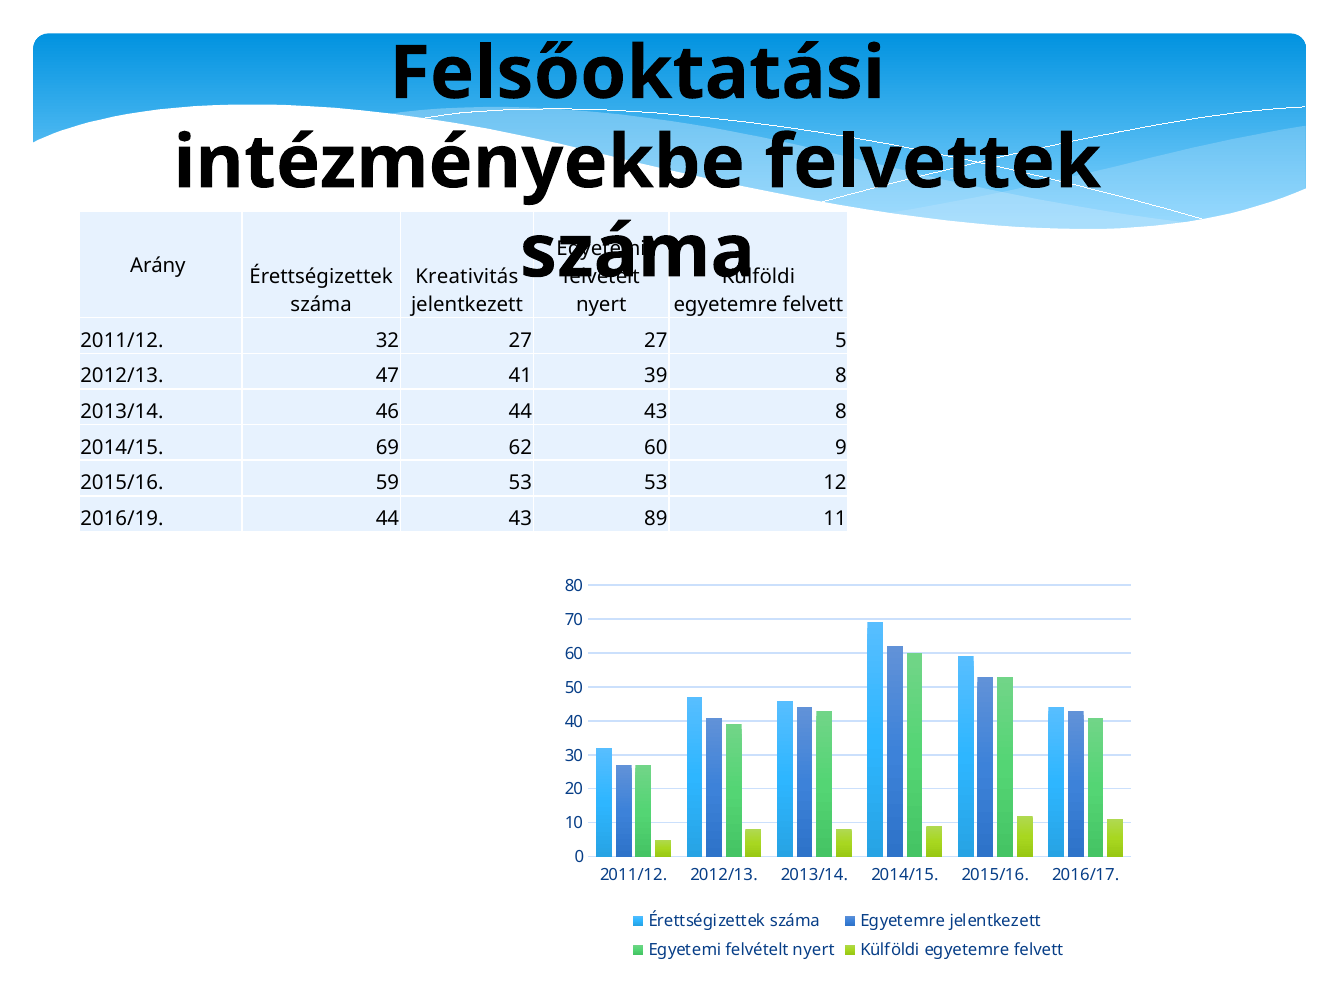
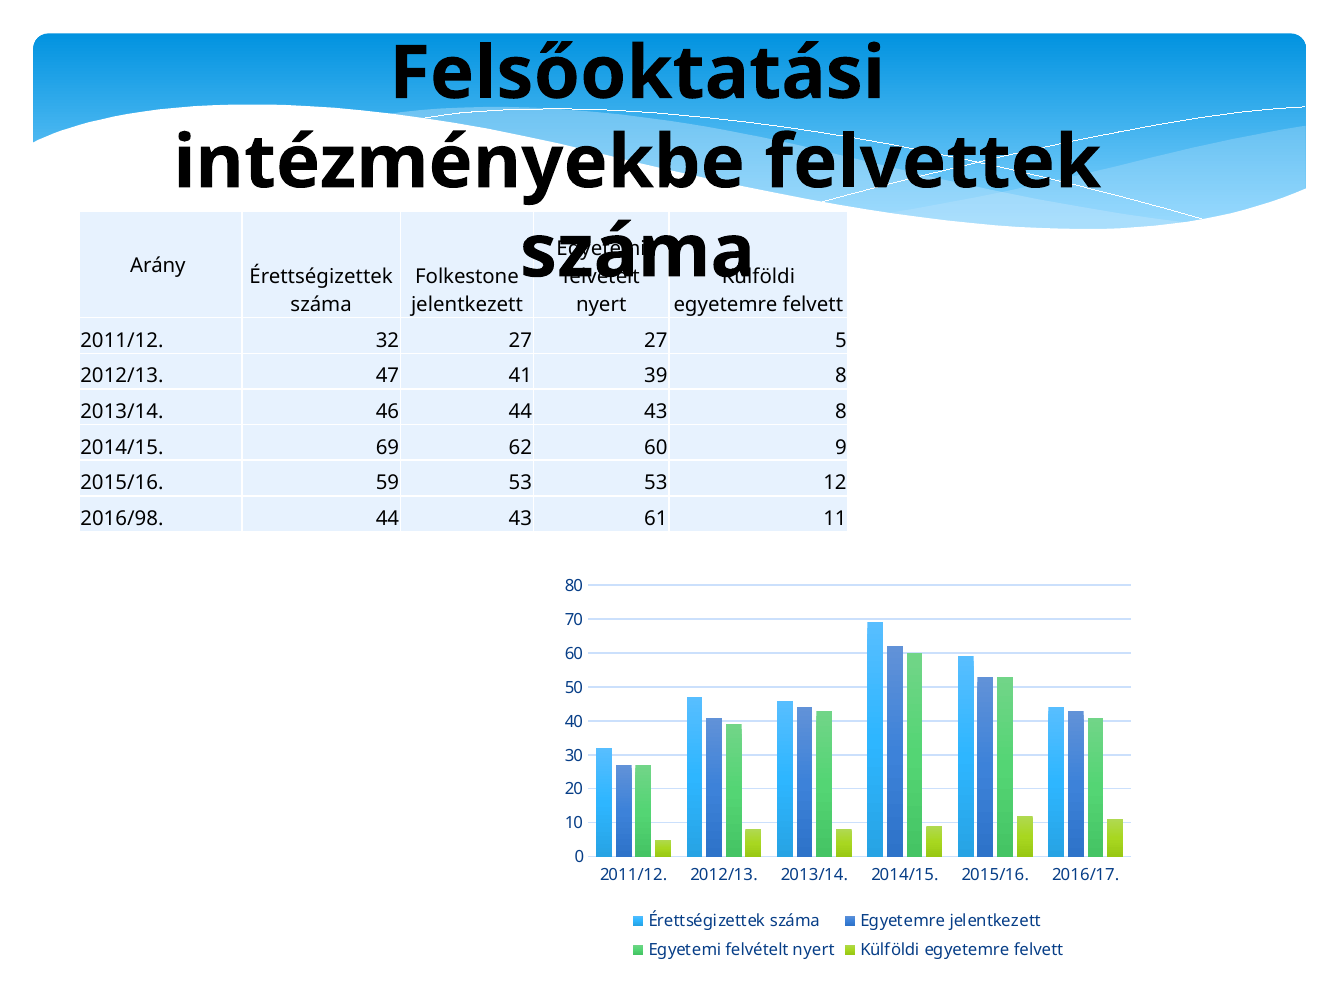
Kreativitás: Kreativitás -> Folkestone (467, 277)
2016/19: 2016/19 -> 2016/98 (122, 518)
89: 89 -> 61 (656, 518)
